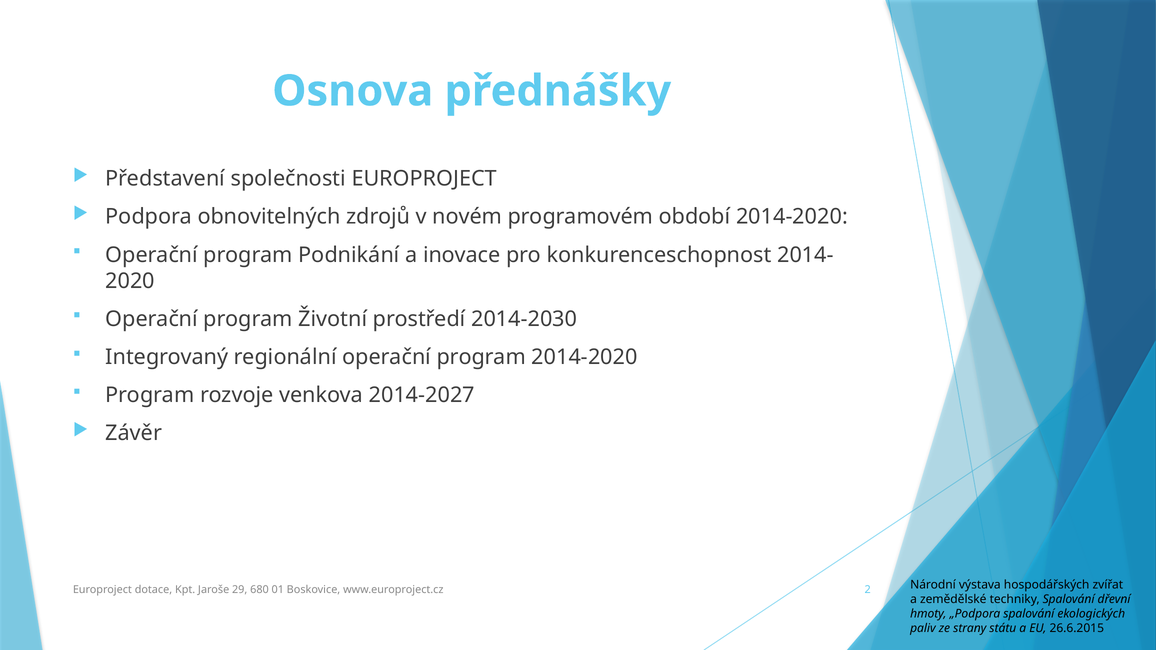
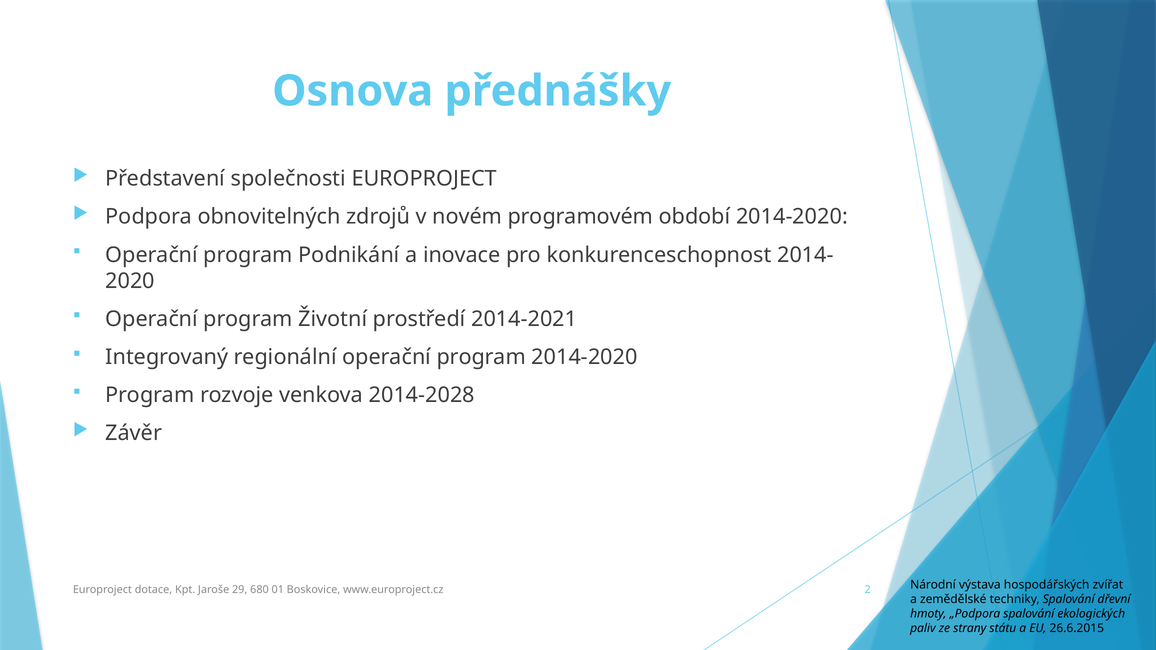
2014-2030: 2014-2030 -> 2014-2021 (524, 319)
2014-2027: 2014-2027 -> 2014-2028 (422, 395)
